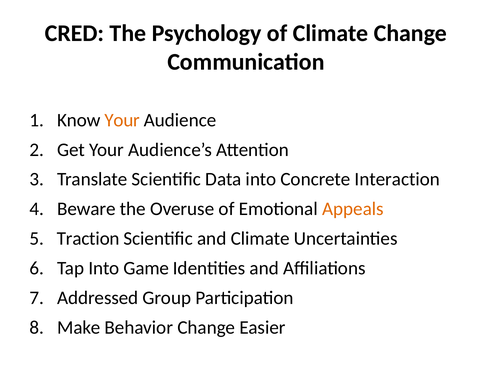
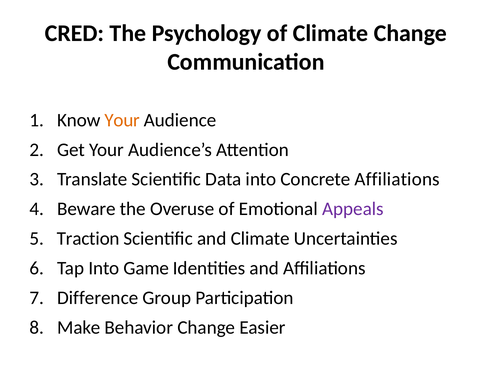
Concrete Interaction: Interaction -> Affiliations (397, 179)
Appeals colour: orange -> purple (353, 209)
Addressed: Addressed -> Difference (98, 298)
